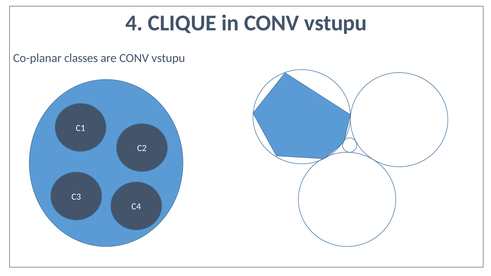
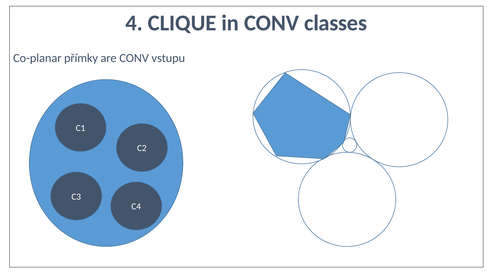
in CONV vstupu: vstupu -> classes (336, 23)
classes: classes -> přímky (81, 58)
